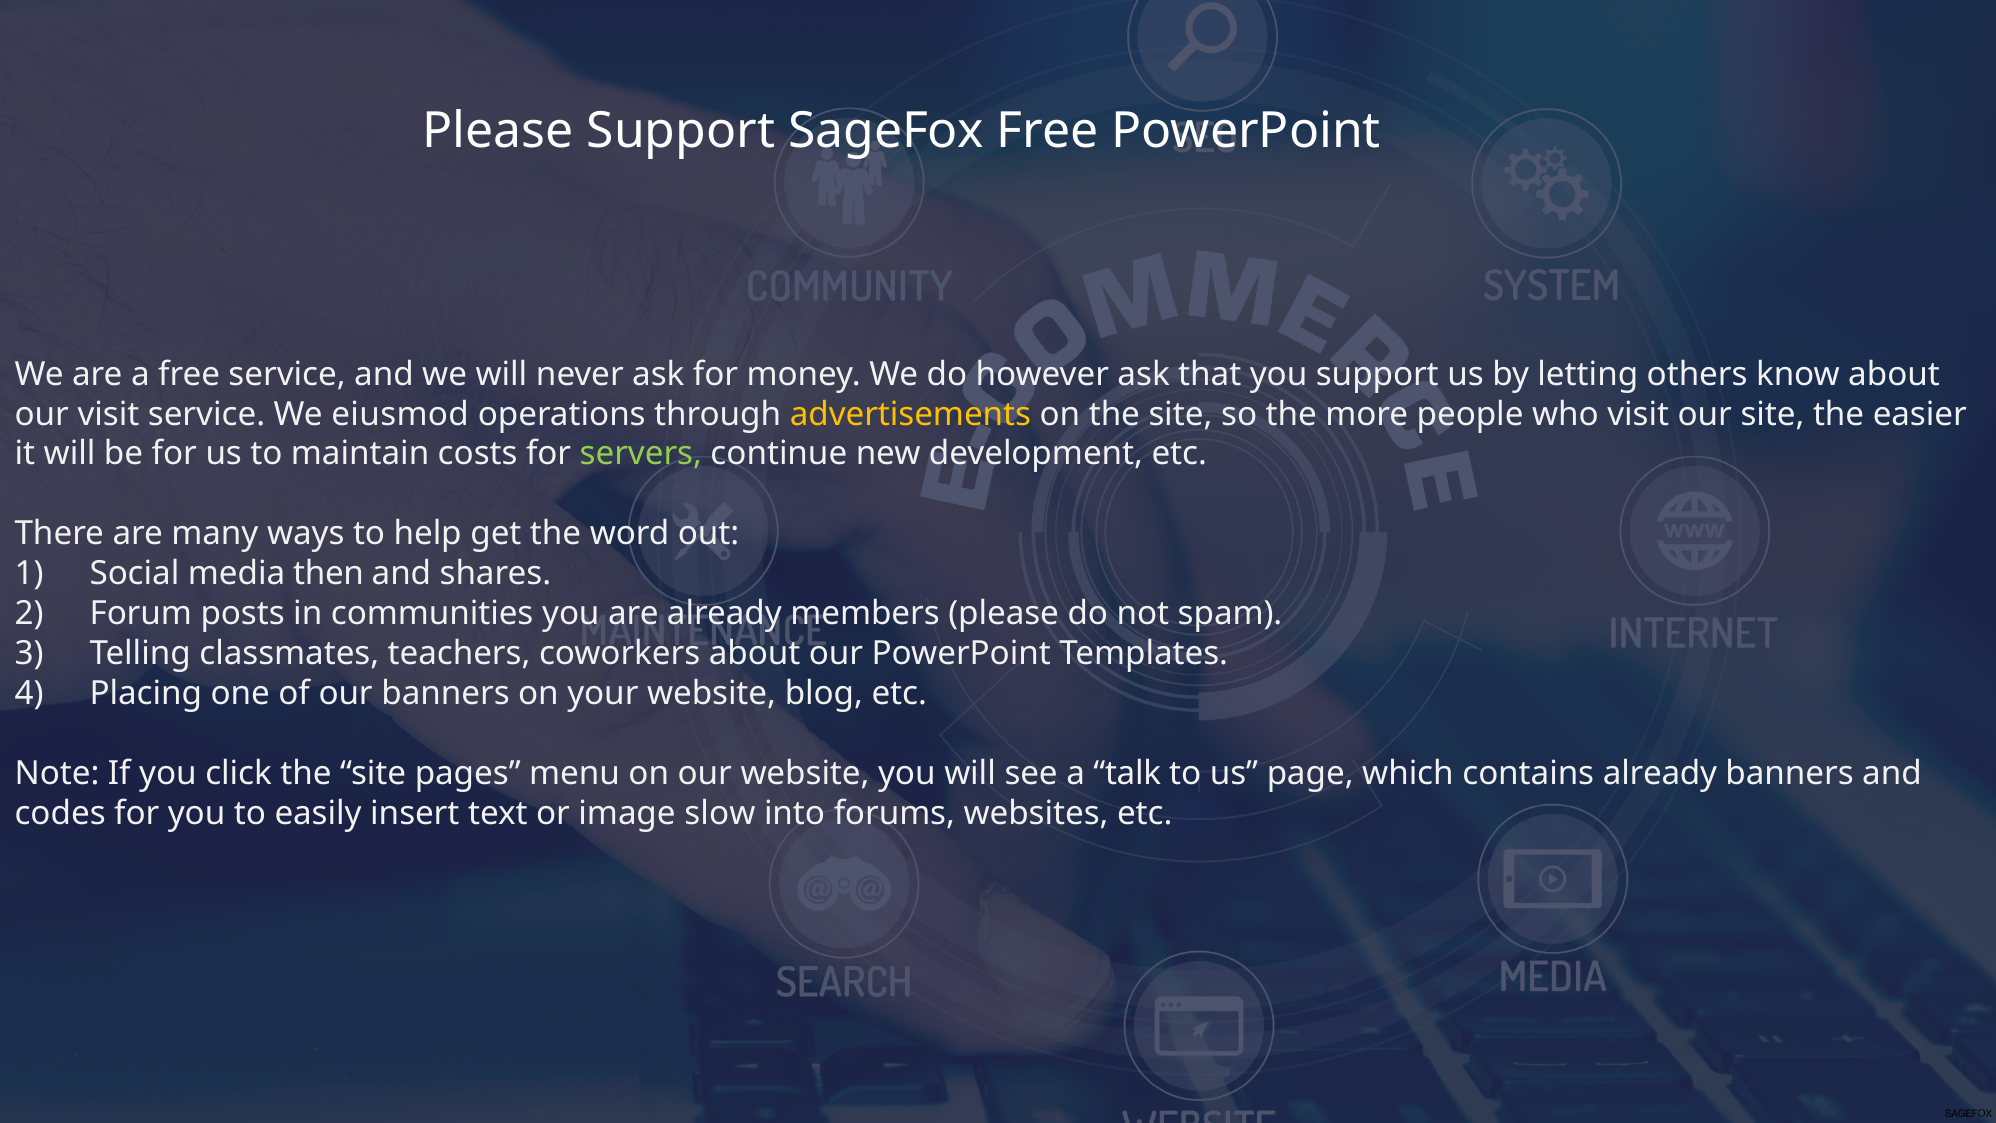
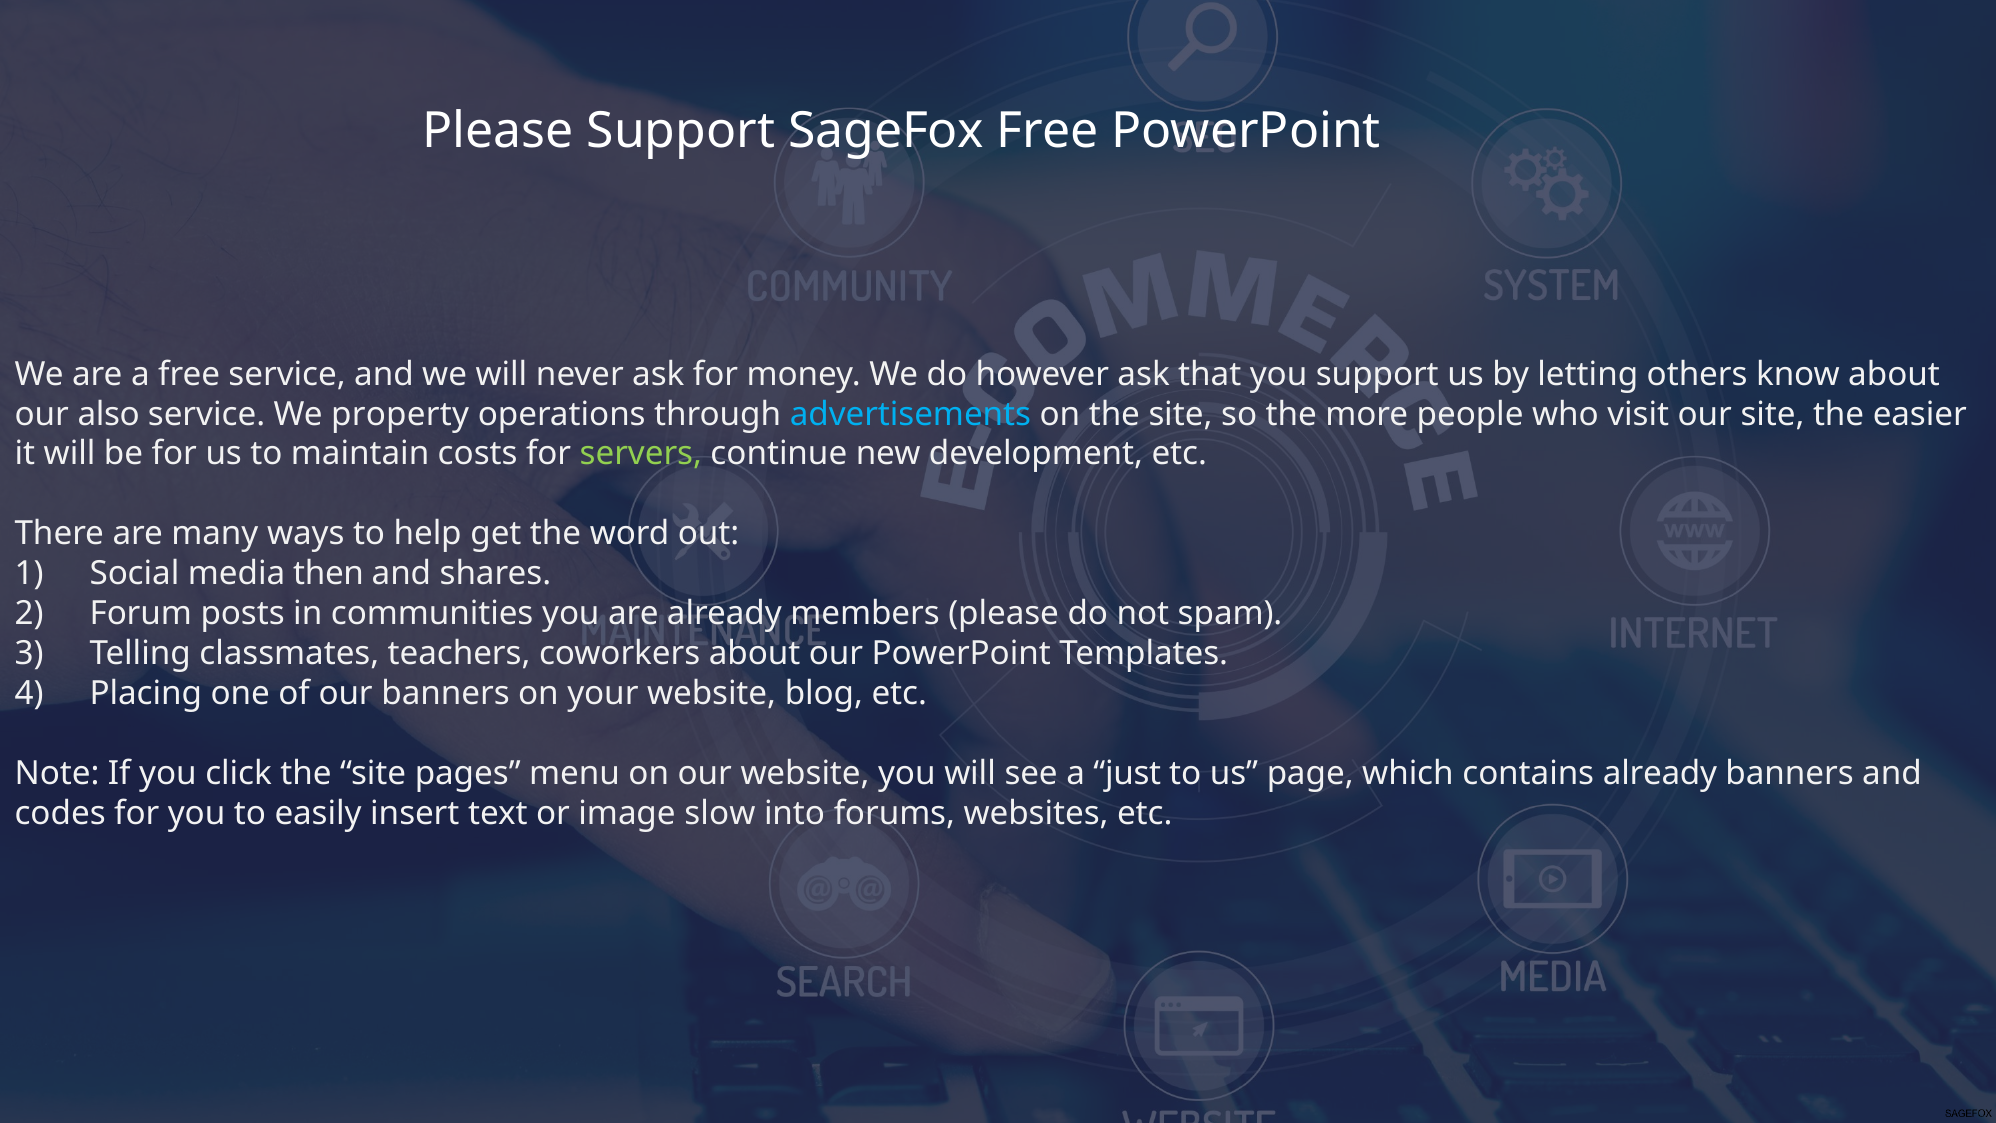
our visit: visit -> also (109, 414)
eiusmod: eiusmod -> property (400, 414)
advertisements colour: yellow -> light blue (910, 414)
talk: talk -> just (1127, 773)
